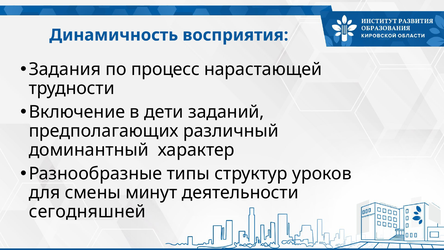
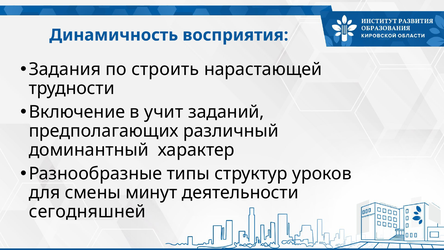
процесс: процесс -> строить (165, 69)
дети: дети -> учит (164, 112)
